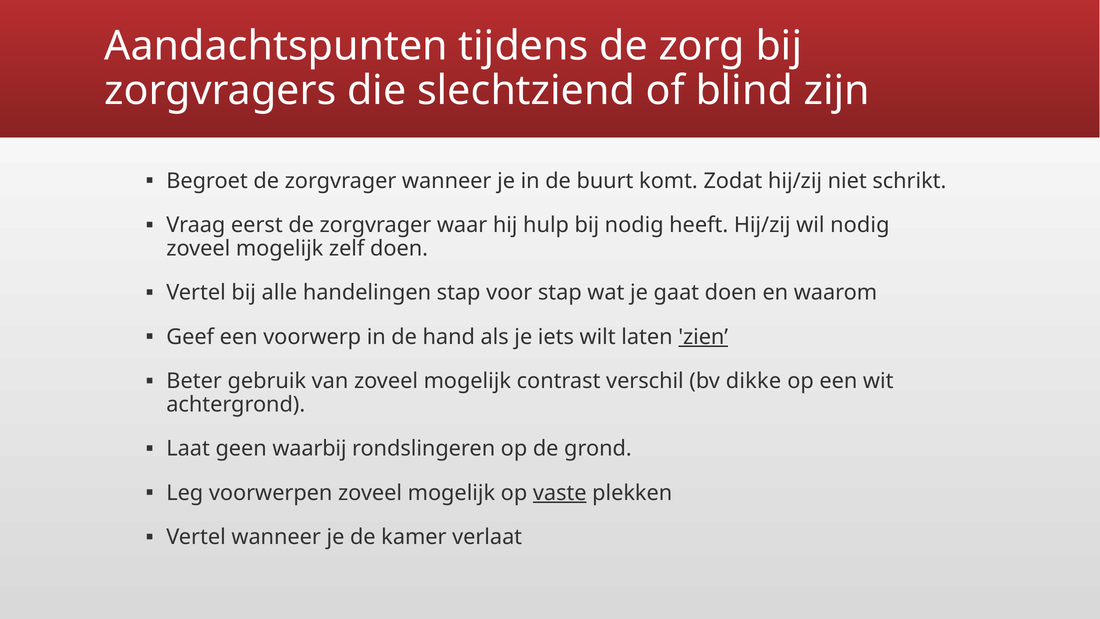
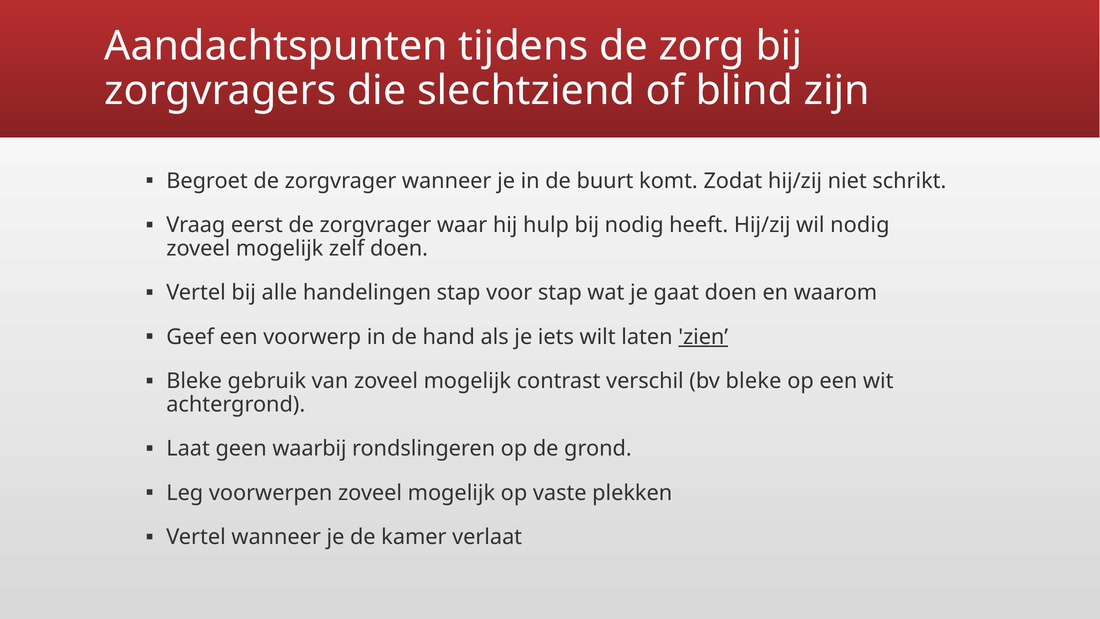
Beter: Beter -> Bleke (194, 381)
bv dikke: dikke -> bleke (753, 381)
vaste underline: present -> none (560, 493)
